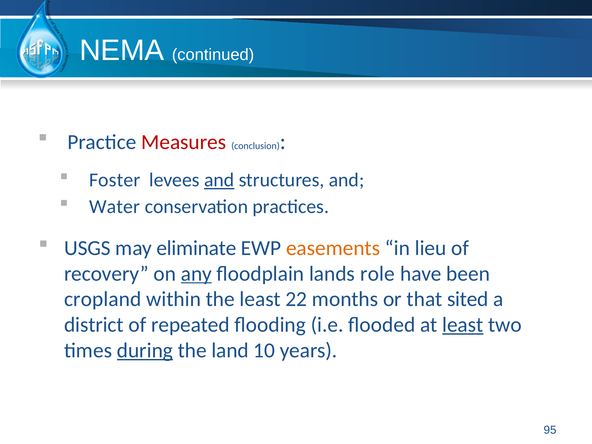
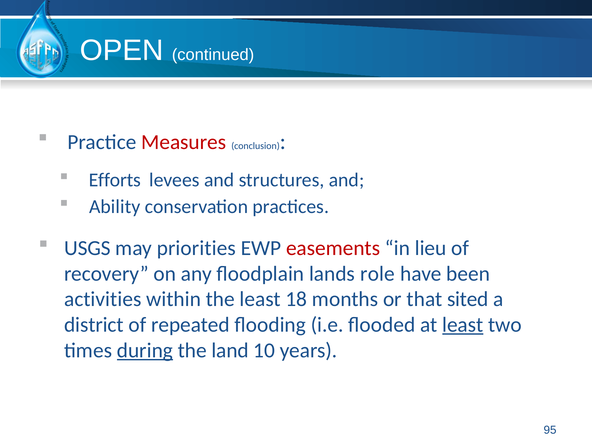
NEMA: NEMA -> OPEN (122, 50)
Foster: Foster -> Efforts (115, 180)
and underline: present -> none (219, 180)
Water: Water -> Ability (115, 207)
eliminate: eliminate -> priorities (196, 248)
easements colour: orange -> red (333, 248)
any underline: present -> none (196, 274)
cropland: cropland -> activities (103, 299)
22: 22 -> 18 (296, 299)
